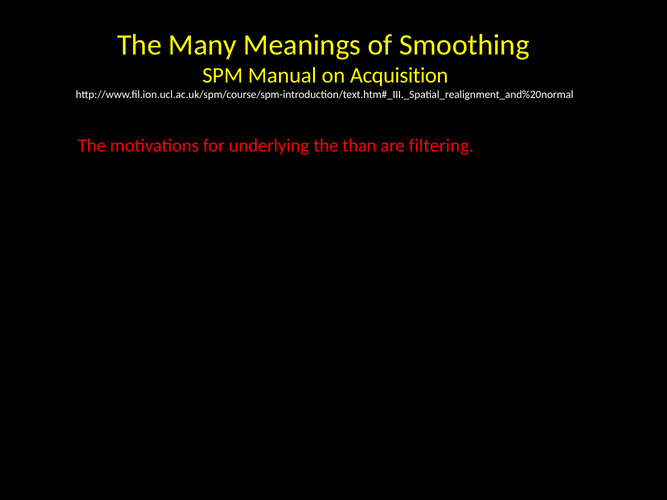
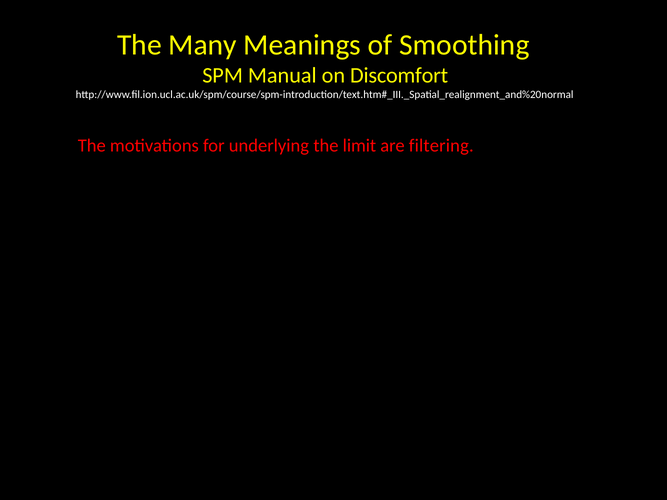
Acquisition: Acquisition -> Discomfort (399, 75)
than: than -> limit (359, 146)
